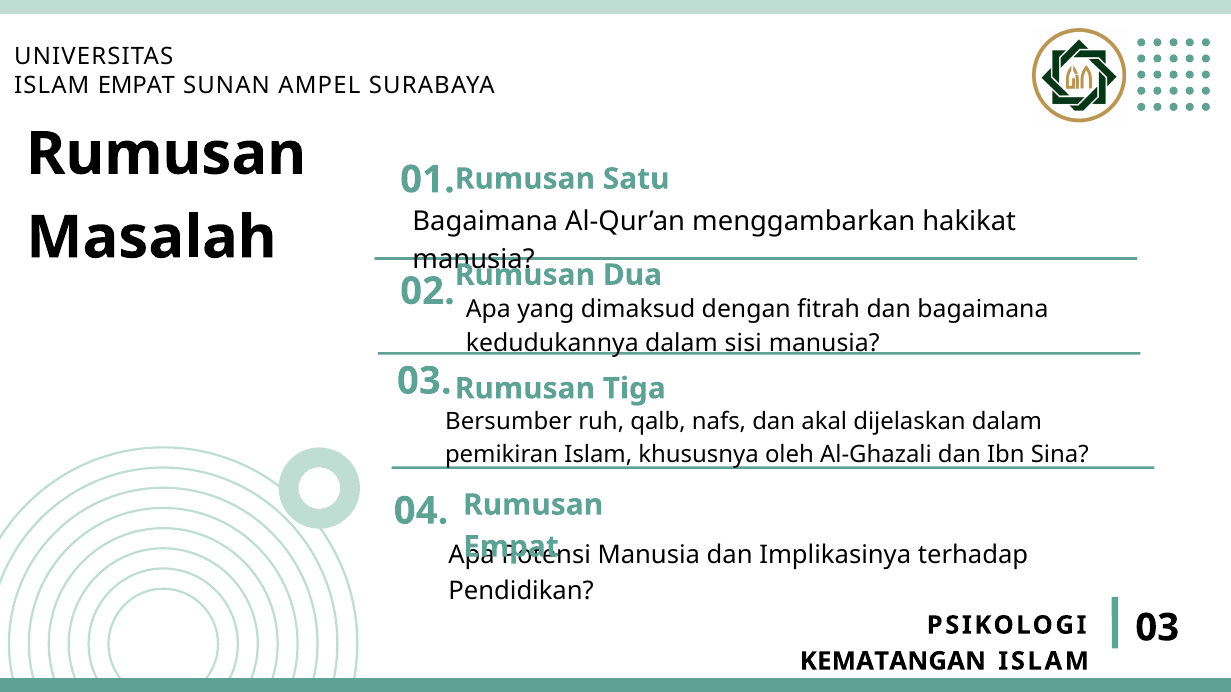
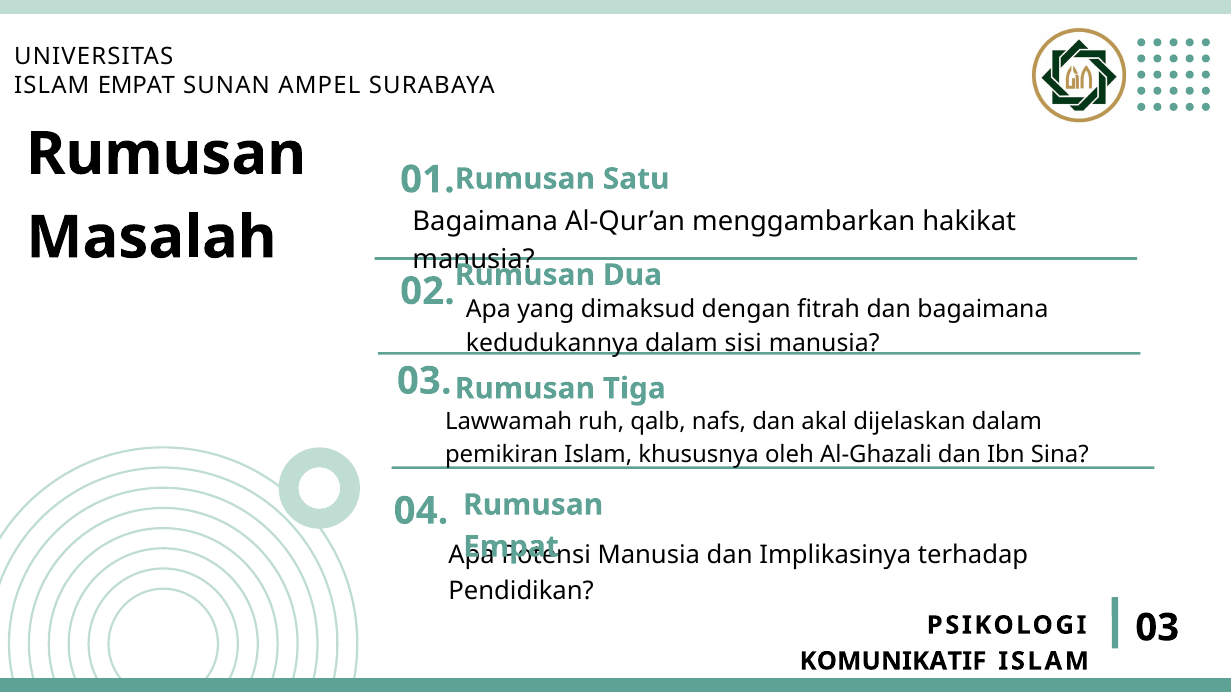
Bersumber: Bersumber -> Lawwamah (509, 422)
KEMATANGAN: KEMATANGAN -> KOMUNIKATIF (893, 662)
